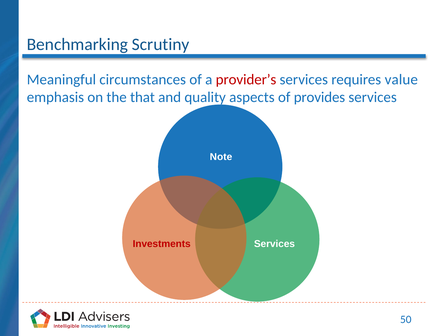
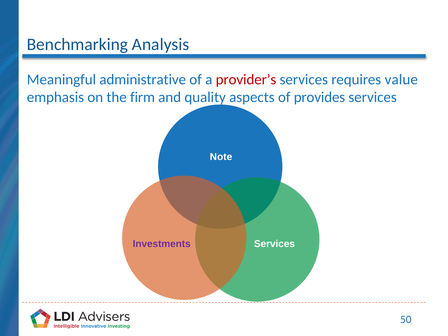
Scrutiny: Scrutiny -> Analysis (161, 45)
circumstances: circumstances -> administrative (143, 79)
that: that -> firm (143, 97)
Investments colour: red -> purple (162, 244)
